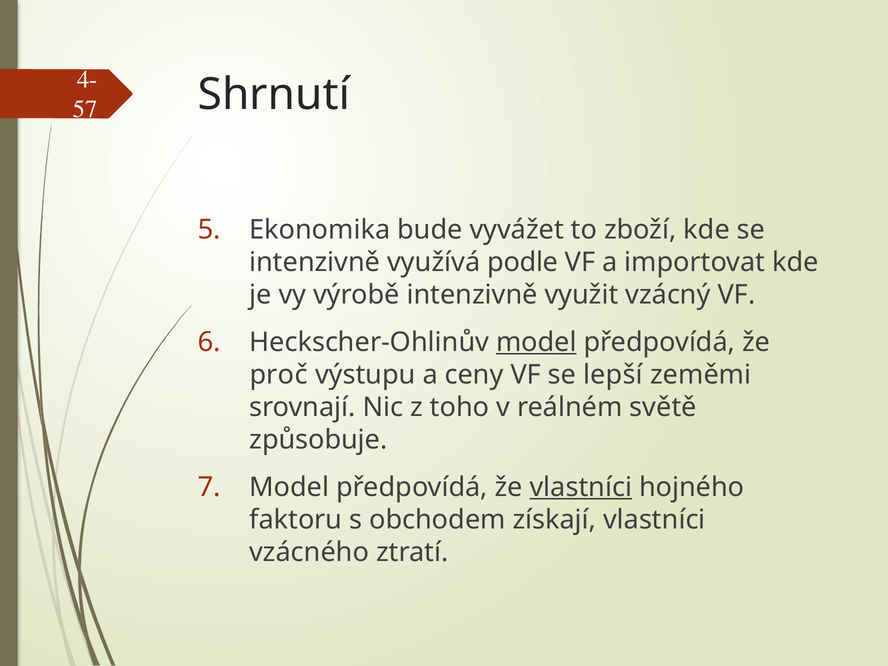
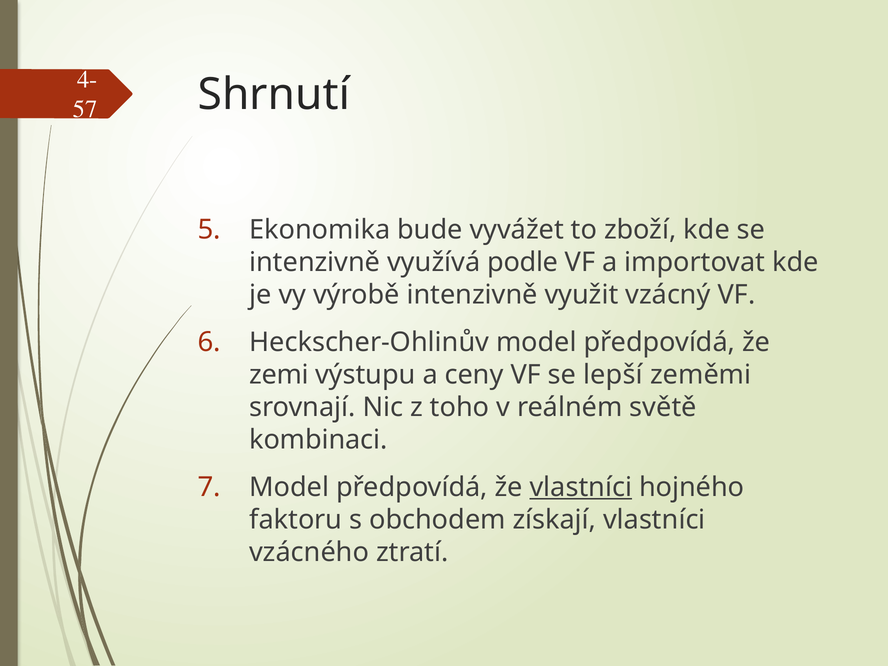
model underline: present -> none (536, 342)
proč: proč -> zemi (279, 375)
způsobuje: způsobuje -> kombinaci (318, 440)
